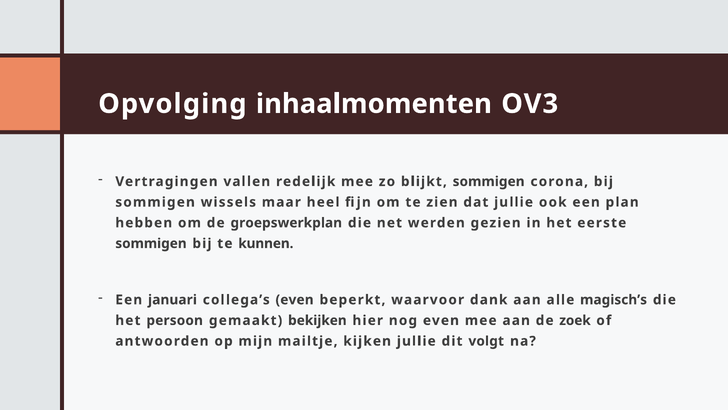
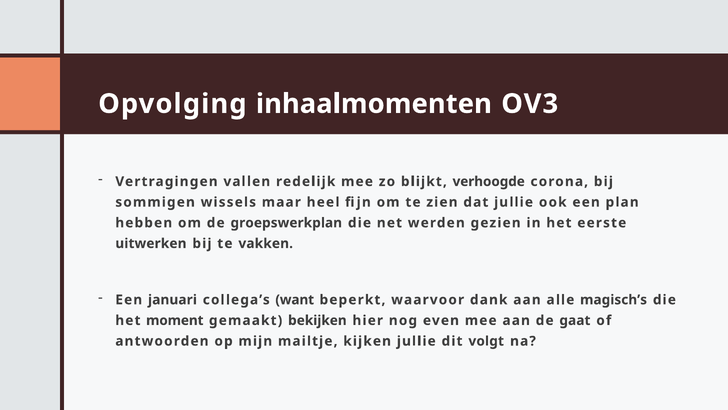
blijkt sommigen: sommigen -> verhoogde (489, 181)
sommigen: sommigen -> uitwerken (151, 243)
kunnen: kunnen -> vakken (266, 243)
collega’s even: even -> want (295, 299)
persoon: persoon -> moment (175, 320)
zoek: zoek -> gaat (575, 320)
